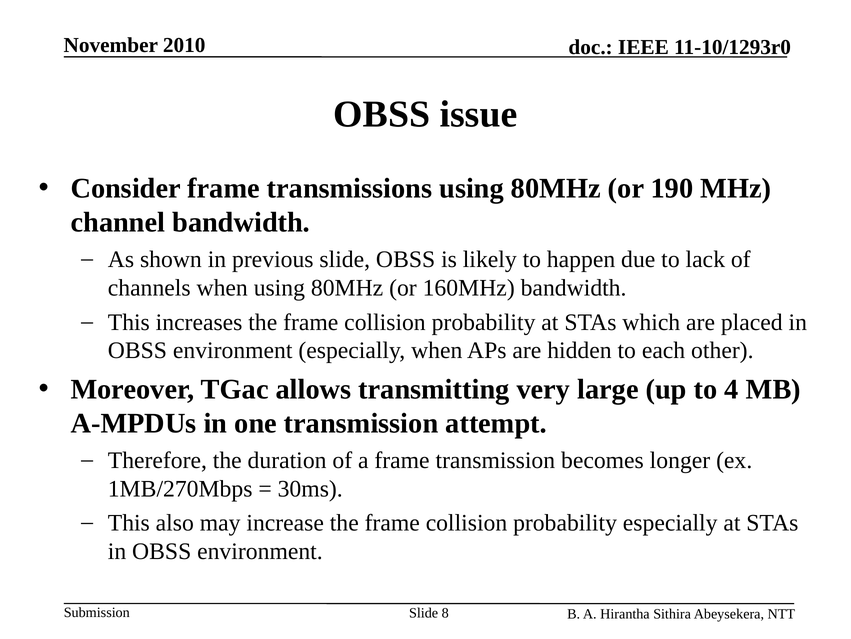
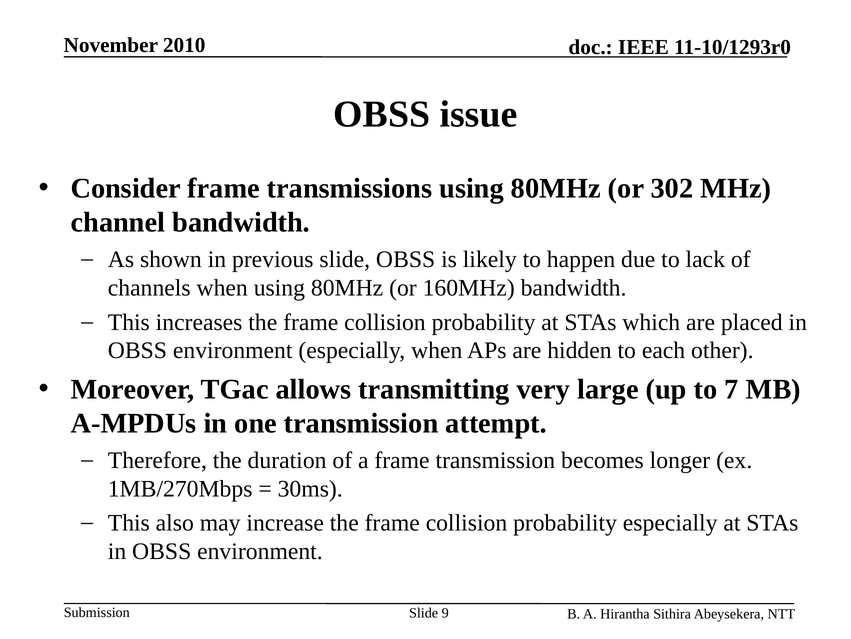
190: 190 -> 302 (672, 188)
4: 4 -> 7 (732, 389)
8: 8 -> 9 (445, 612)
